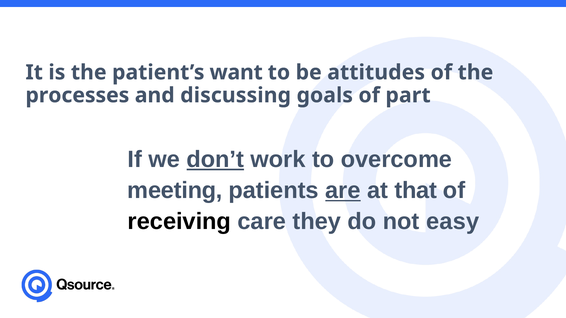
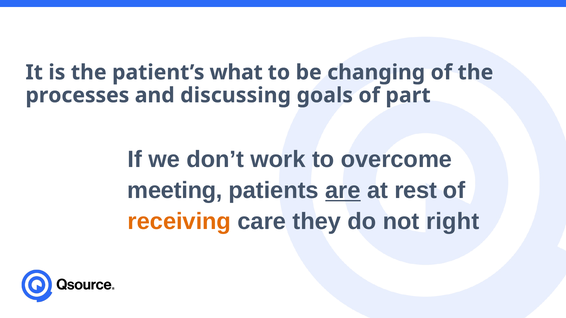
want: want -> what (236, 72)
attitudes: attitudes -> changing (376, 72)
don’t underline: present -> none (215, 160)
that: that -> rest (416, 191)
receiving colour: black -> orange (179, 222)
easy: easy -> right (453, 222)
